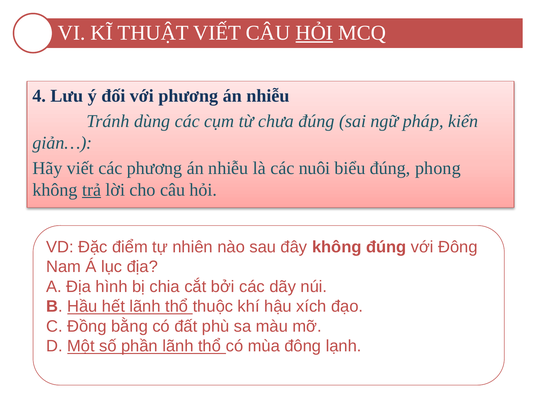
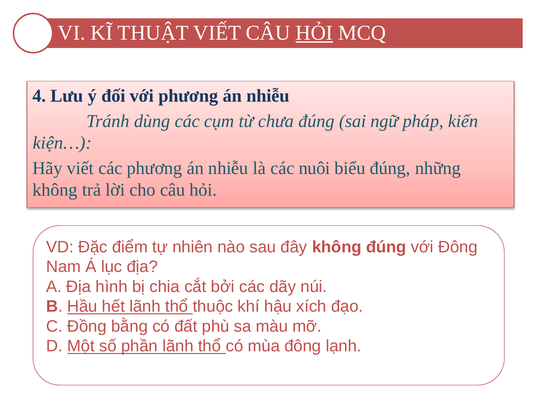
giản…: giản… -> kiện… (62, 143)
phong: phong -> những (438, 168)
trả underline: present -> none (92, 190)
